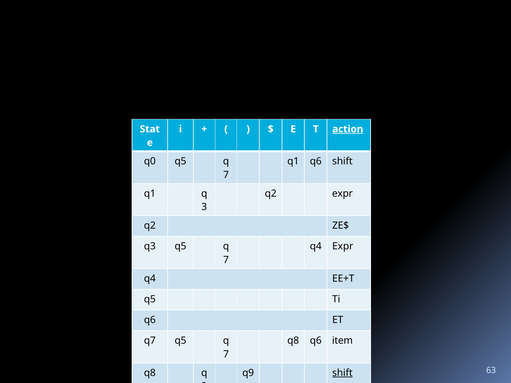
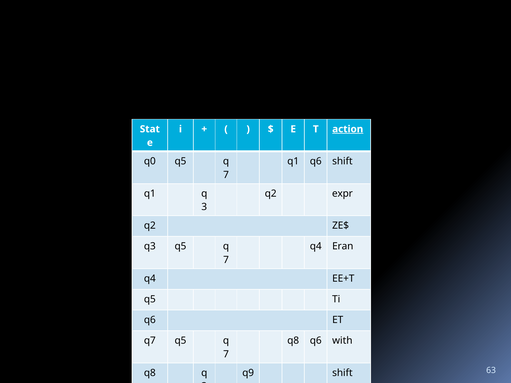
q4 Expr: Expr -> Eran (343, 247)
item: item -> with (342, 341)
shift underline: present -> none (342, 373)
